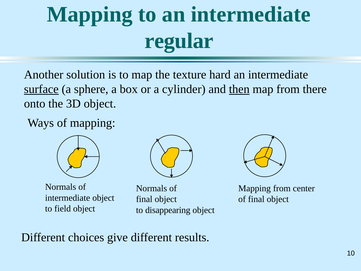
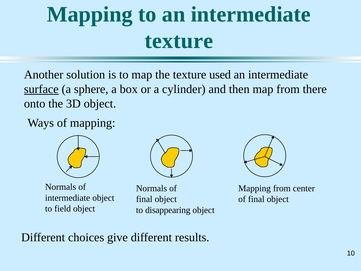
regular: regular -> texture (179, 41)
hard: hard -> used (220, 75)
then underline: present -> none (239, 89)
